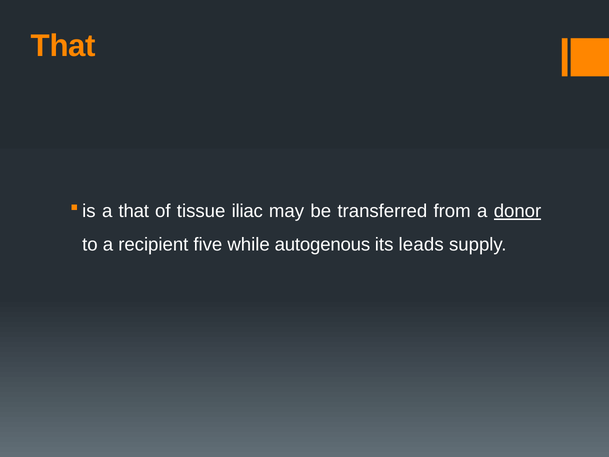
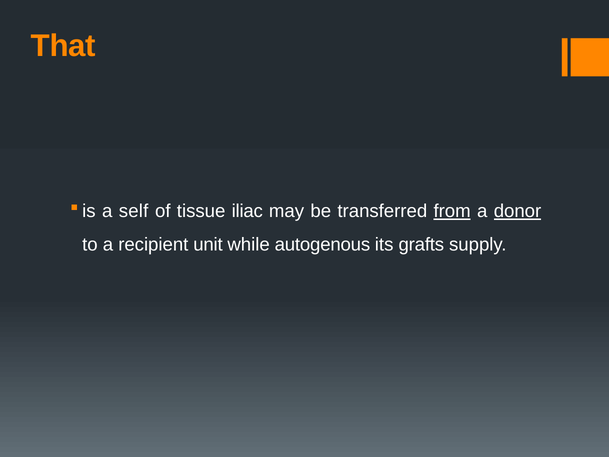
a that: that -> self (134, 211)
from underline: none -> present (452, 211)
five: five -> unit (208, 245)
leads: leads -> grafts (421, 245)
